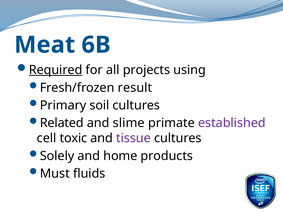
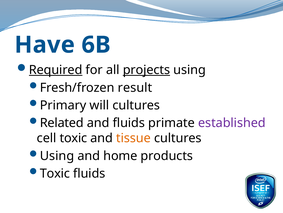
Meat: Meat -> Have (45, 45)
projects underline: none -> present (146, 70)
soil: soil -> will (99, 105)
and slime: slime -> fluids (129, 123)
tissue colour: purple -> orange (134, 138)
Solely: Solely -> Using (57, 155)
Must: Must -> Toxic (55, 173)
